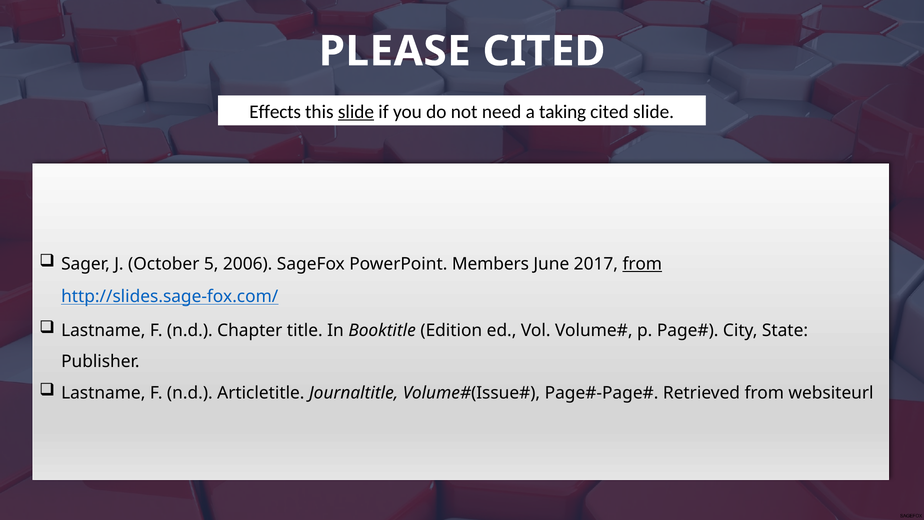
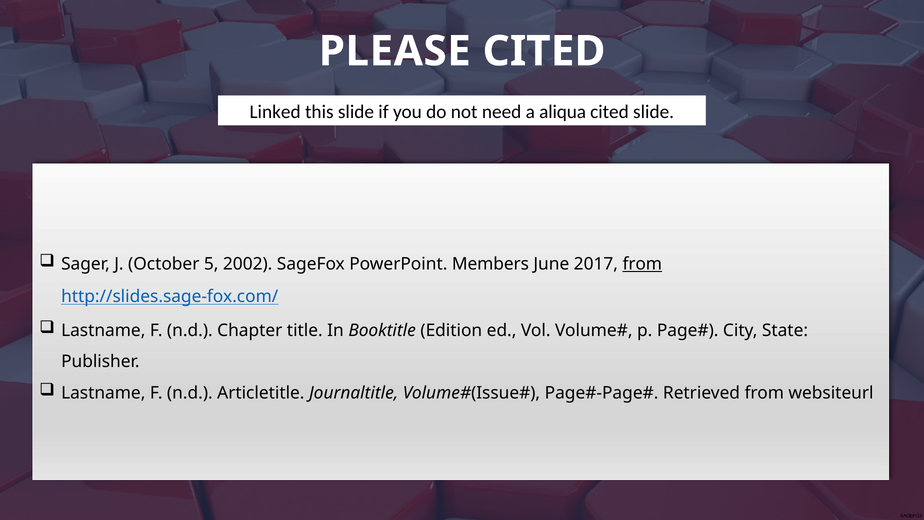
Effects: Effects -> Linked (275, 112)
slide underline: present -> none (356, 112)
taking: taking -> aliqua (563, 112)
2006: 2006 -> 2002 (248, 264)
